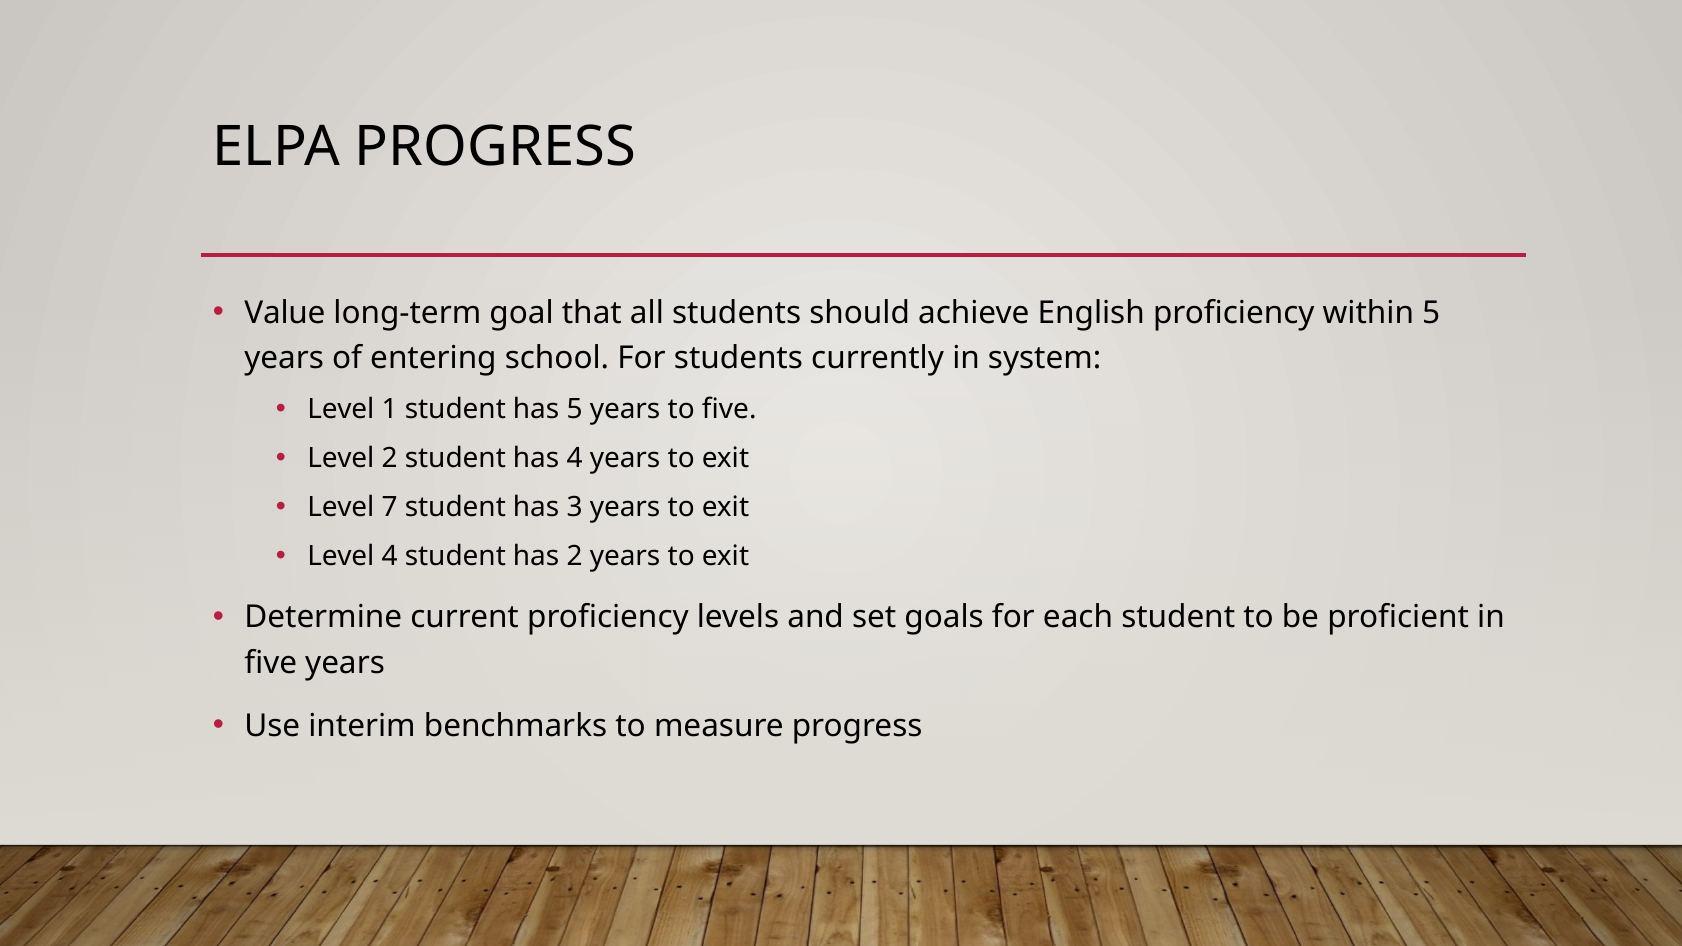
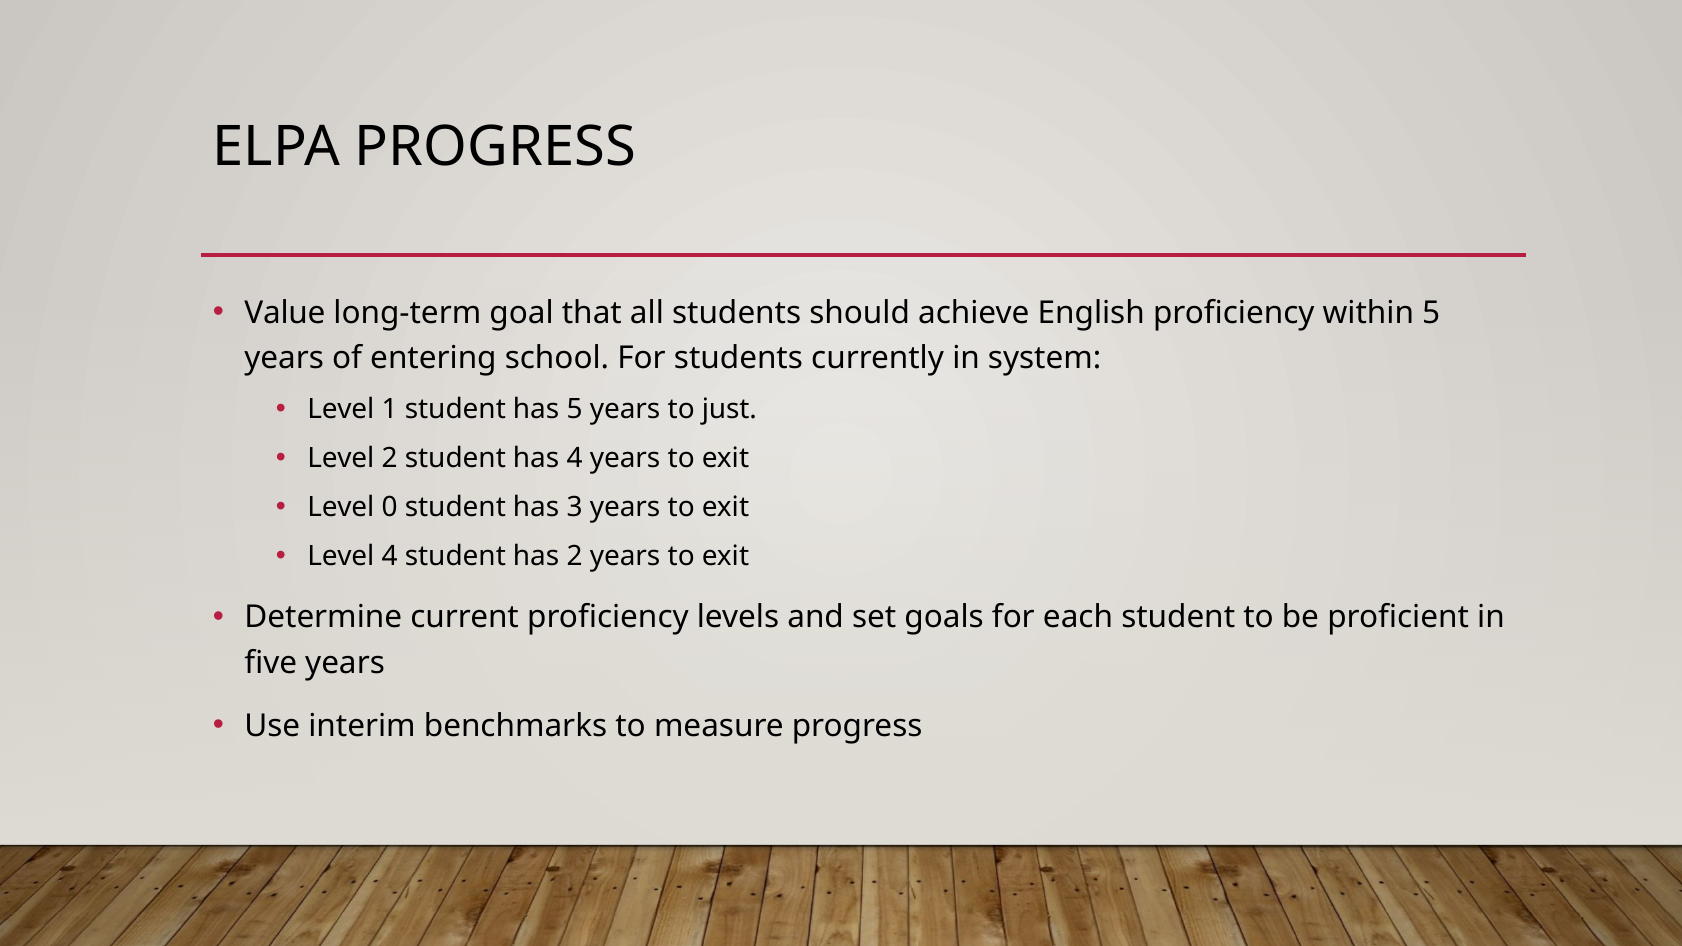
to five: five -> just (729, 409)
7: 7 -> 0 (390, 508)
